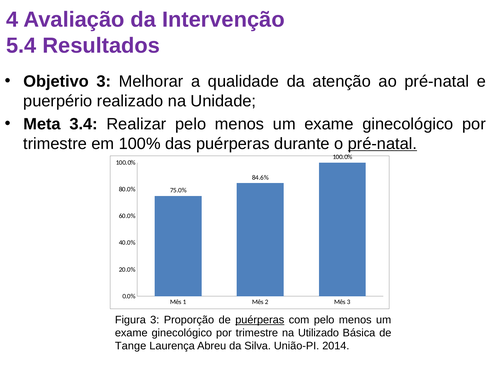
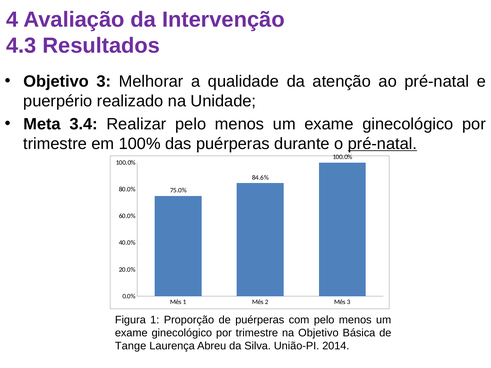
5.4: 5.4 -> 4.3 (21, 46)
Figura 3: 3 -> 1 (155, 320)
puérperas underline: present -> none (260, 320)
na Utilizado: Utilizado -> Objetivo (318, 333)
